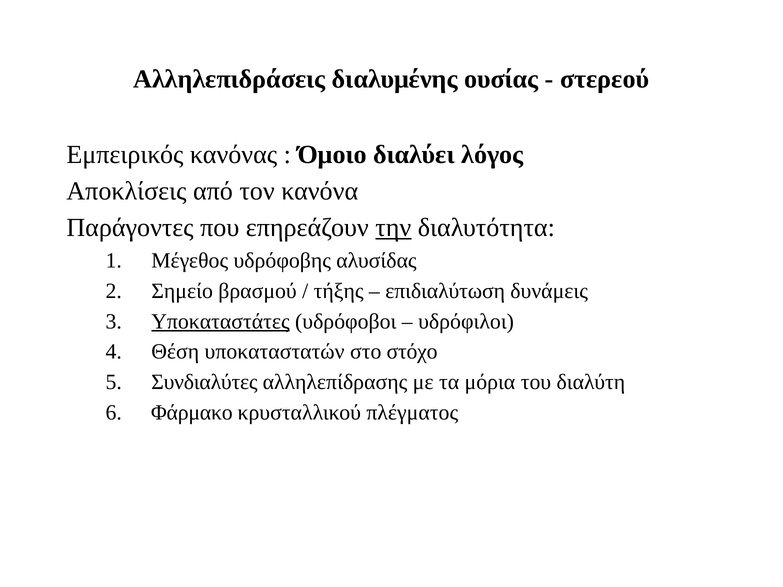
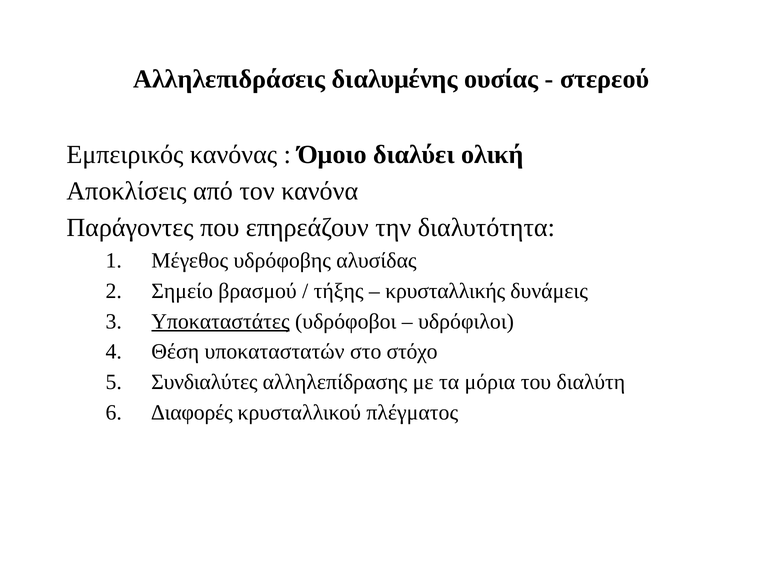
λόγος: λόγος -> ολική (492, 155)
την underline: present -> none (393, 228)
επιδιαλύτωση: επιδιαλύτωση -> κρυσταλλικής (445, 291)
Φάρμακο: Φάρμακο -> Διαφορές (192, 413)
